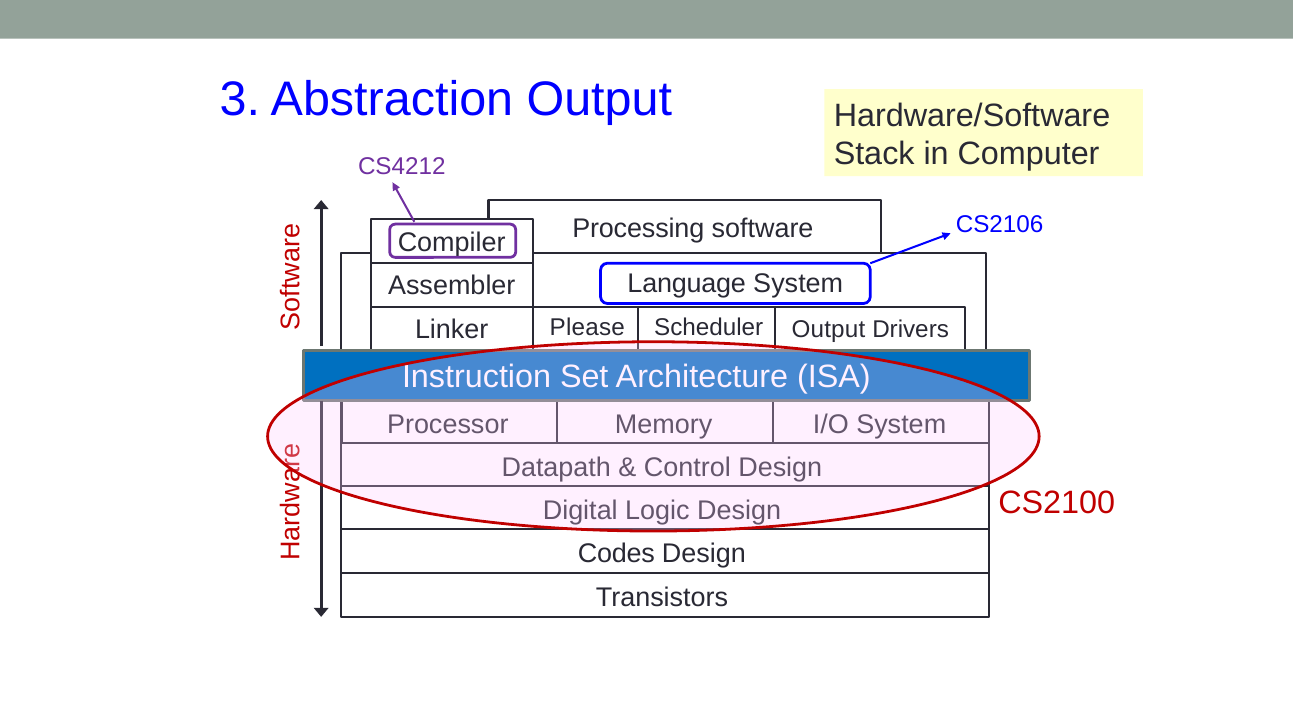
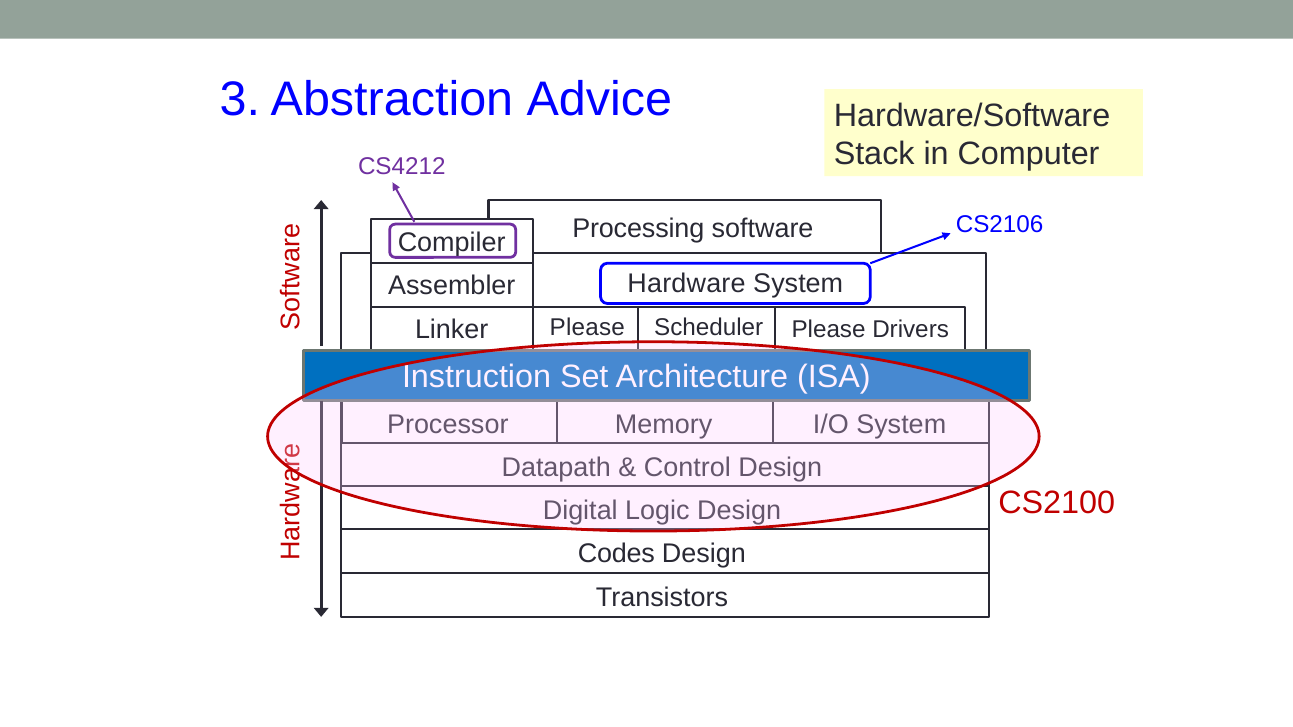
Abstraction Output: Output -> Advice (599, 100)
Language: Language -> Hardware (687, 284)
Scheduler Output: Output -> Please (829, 330)
